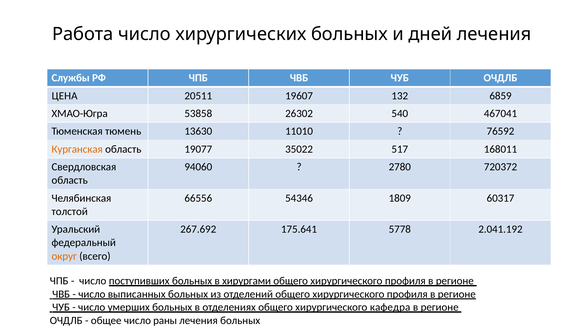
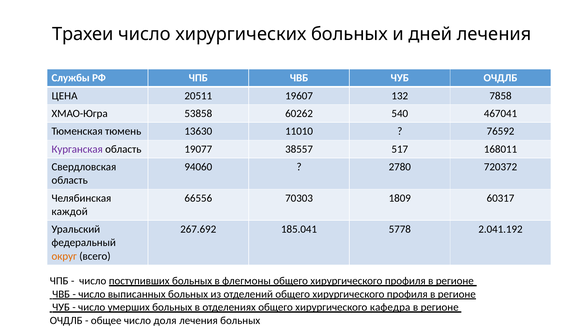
Работа: Работа -> Трахеи (83, 34)
6859: 6859 -> 7858 (501, 96)
26302: 26302 -> 60262 (299, 113)
Курганская colour: orange -> purple (77, 149)
35022: 35022 -> 38557 (299, 149)
54346: 54346 -> 70303 (299, 198)
толстой: толстой -> каждой (70, 211)
175.641: 175.641 -> 185.041 (299, 229)
хирургами: хирургами -> флегмоны (247, 280)
раны: раны -> доля (165, 320)
